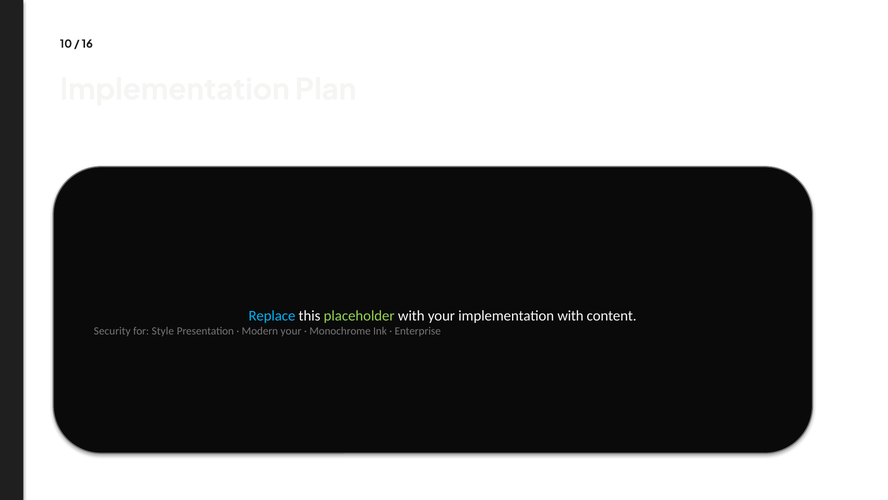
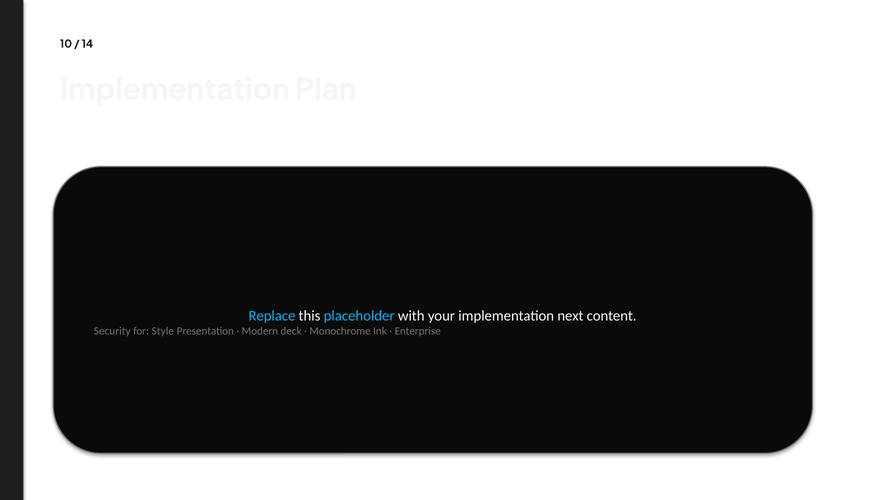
16: 16 -> 14 (87, 44)
placeholder colour: light green -> light blue (359, 316)
implementation with: with -> next (570, 316)
Modern your: your -> deck (291, 331)
